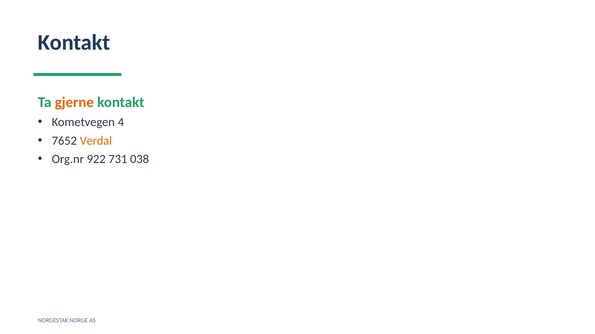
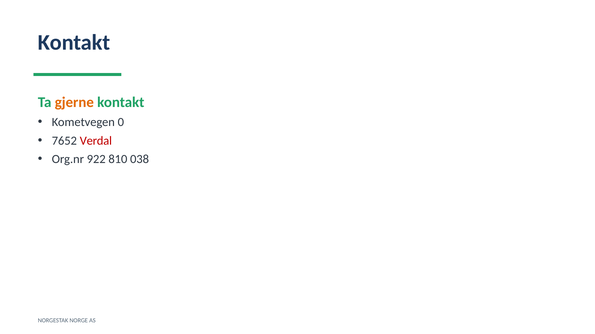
4: 4 -> 0 (121, 122)
Verdal colour: orange -> red (96, 141)
731: 731 -> 810 (118, 160)
